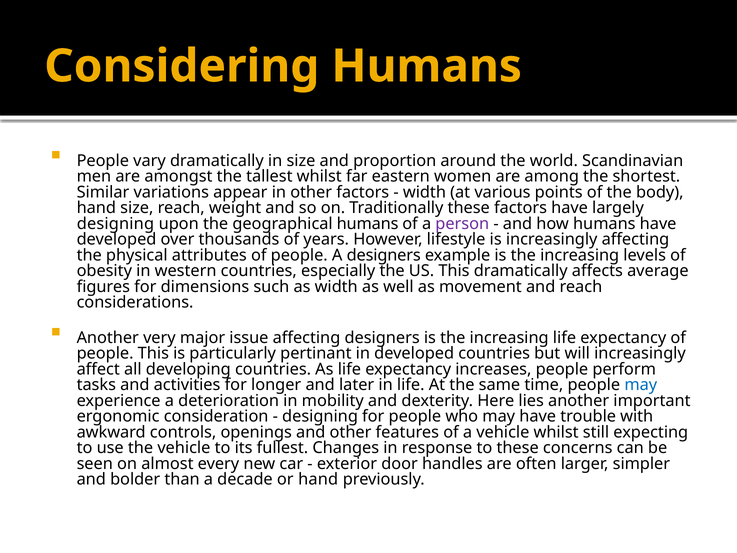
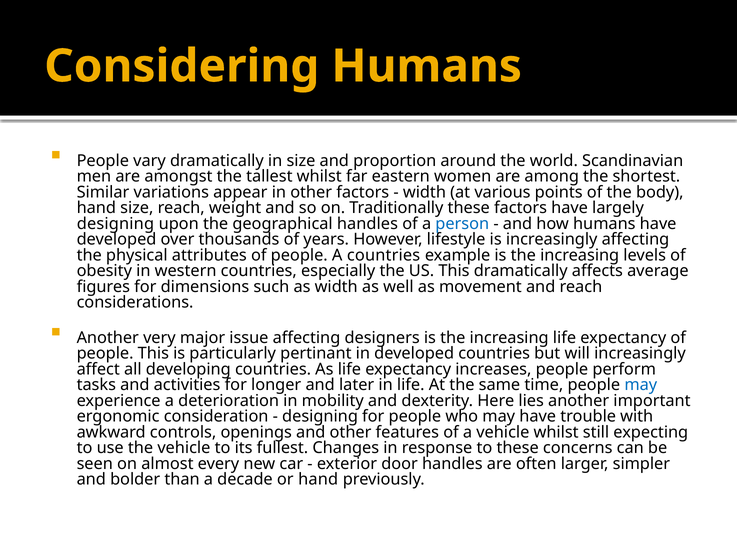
geographical humans: humans -> handles (367, 224)
person colour: purple -> blue (462, 224)
A designers: designers -> countries (384, 255)
